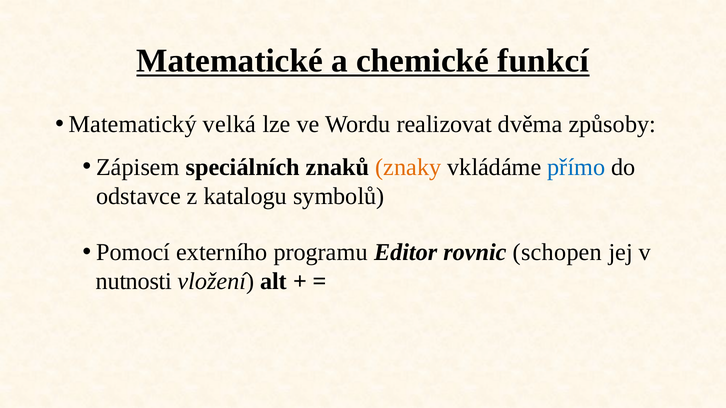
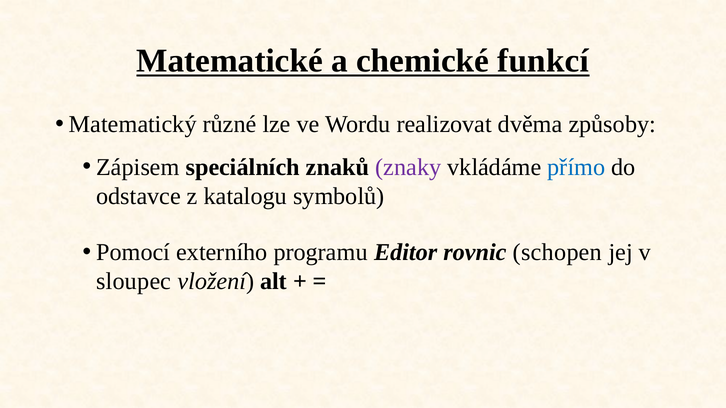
velká: velká -> různé (230, 124)
znaky colour: orange -> purple (408, 167)
nutnosti: nutnosti -> sloupec (134, 282)
